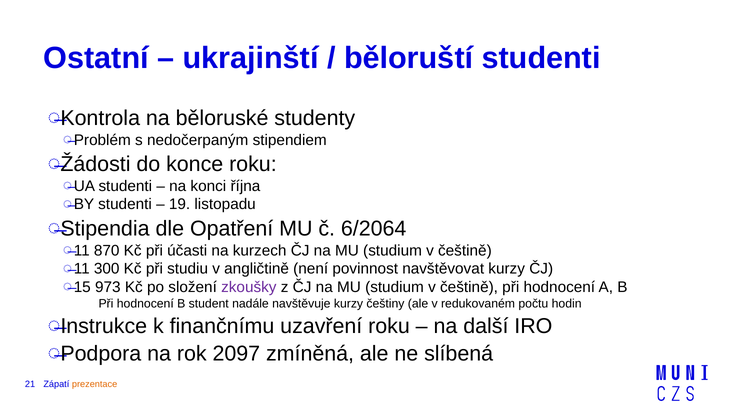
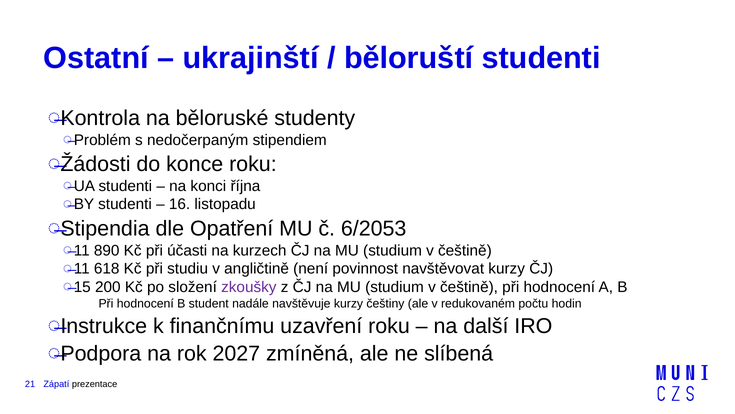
19: 19 -> 16 (180, 204)
6/2064: 6/2064 -> 6/2053 (374, 228)
870: 870 -> 890 (107, 250)
300: 300 -> 618 (107, 268)
973: 973 -> 200 (108, 287)
2097: 2097 -> 2027 (236, 353)
prezentace colour: orange -> black (95, 384)
